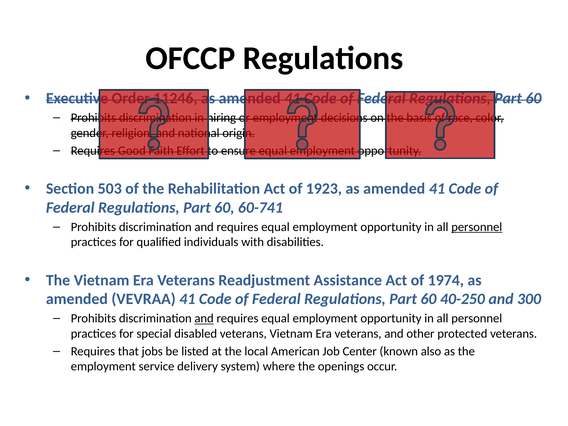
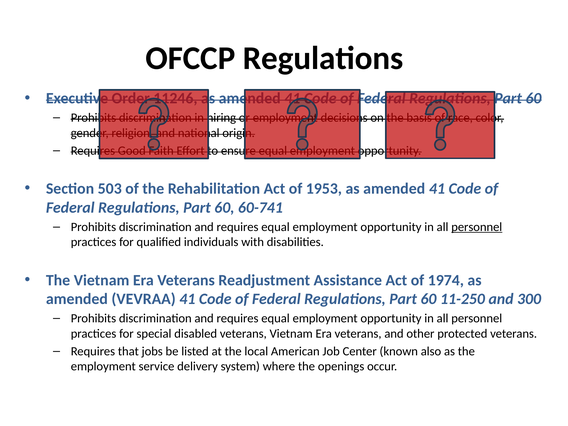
1923: 1923 -> 1953 (324, 189)
40-250: 40-250 -> 11-250 (463, 299)
and underline: present -> none (204, 318)
